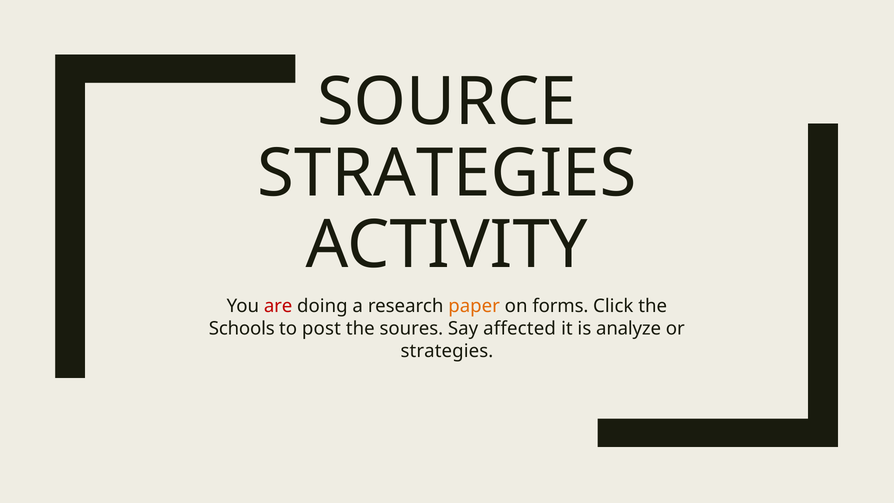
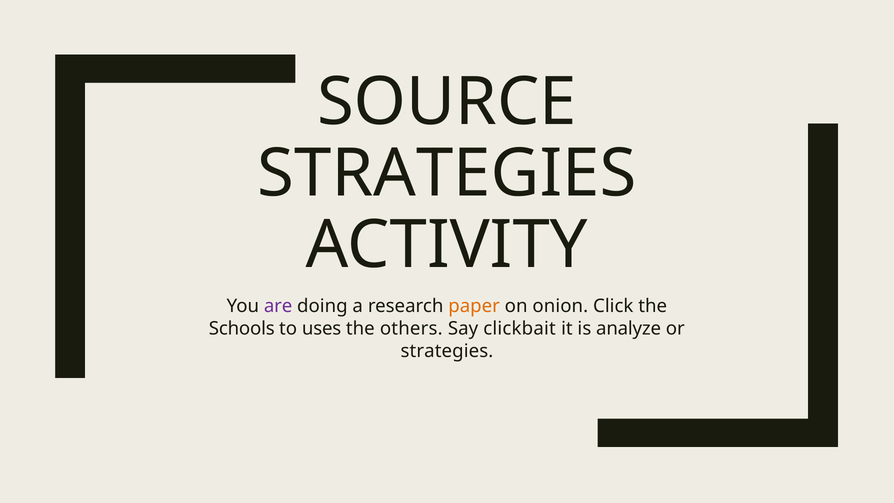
are colour: red -> purple (278, 306)
forms: forms -> onion (560, 306)
post: post -> uses (322, 329)
soures: soures -> others (411, 329)
affected: affected -> clickbait (520, 329)
